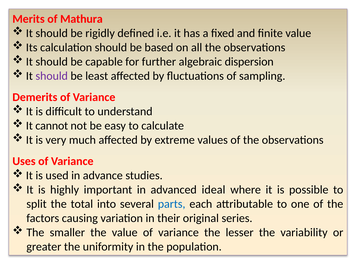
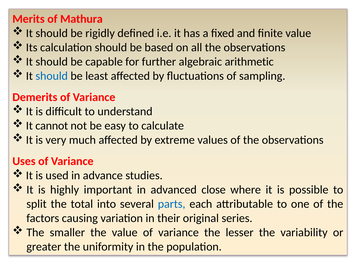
dispersion: dispersion -> arithmetic (249, 62)
should colour: purple -> blue (52, 76)
ideal: ideal -> close (214, 190)
